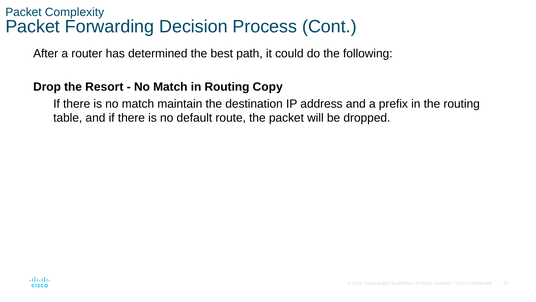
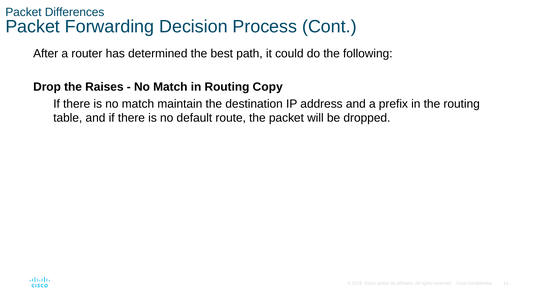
Complexity: Complexity -> Differences (75, 12)
Resort: Resort -> Raises (104, 87)
